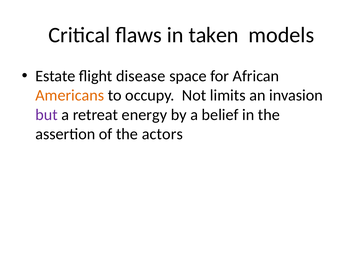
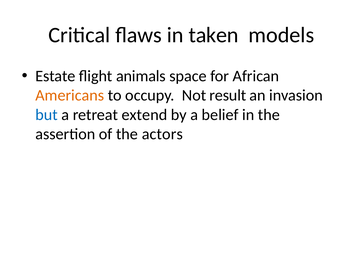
disease: disease -> animals (141, 76)
limits: limits -> result (228, 96)
but colour: purple -> blue (47, 115)
energy: energy -> extend (144, 115)
